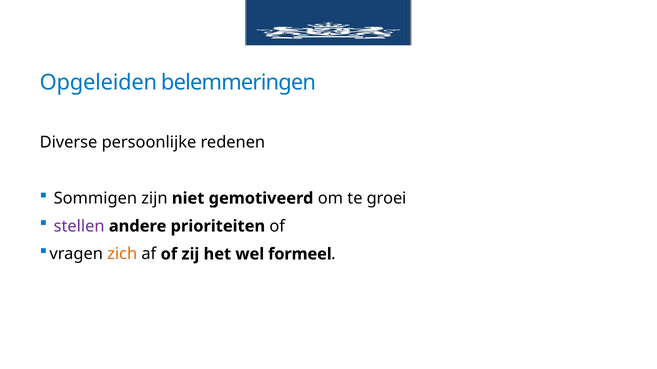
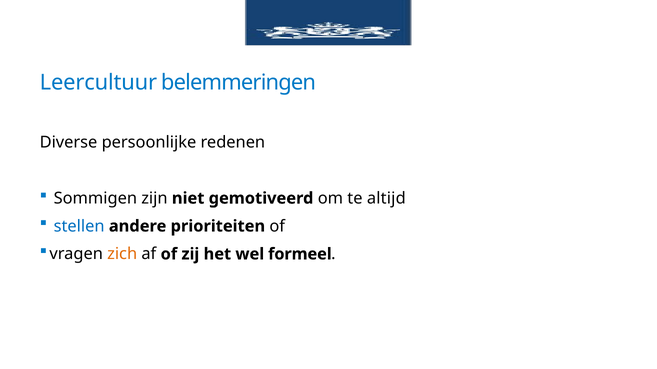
Opgeleiden: Opgeleiden -> Leercultuur (98, 83)
groei: groei -> altijd (386, 198)
stellen colour: purple -> blue (79, 226)
